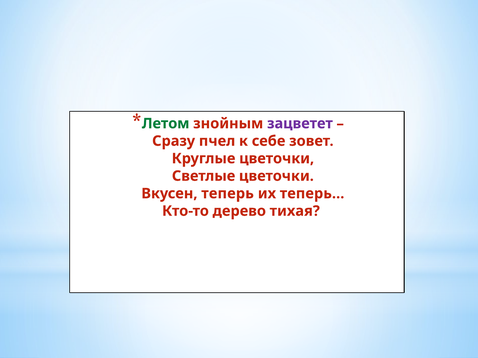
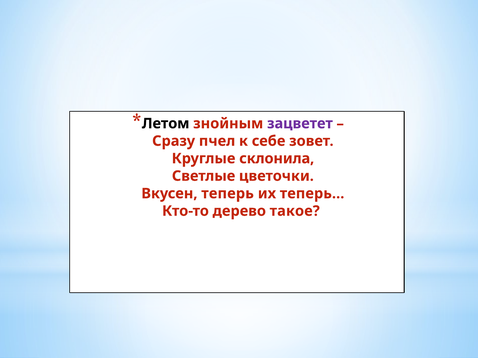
Летом colour: green -> black (166, 124)
Круглые цветочки: цветочки -> склонила (277, 159)
тихая: тихая -> такое (295, 211)
